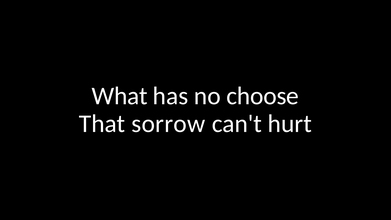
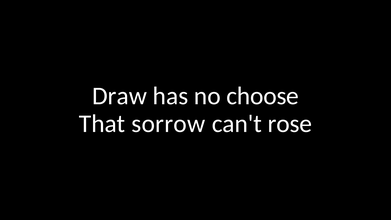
What: What -> Draw (120, 96)
hurt: hurt -> rose (290, 124)
